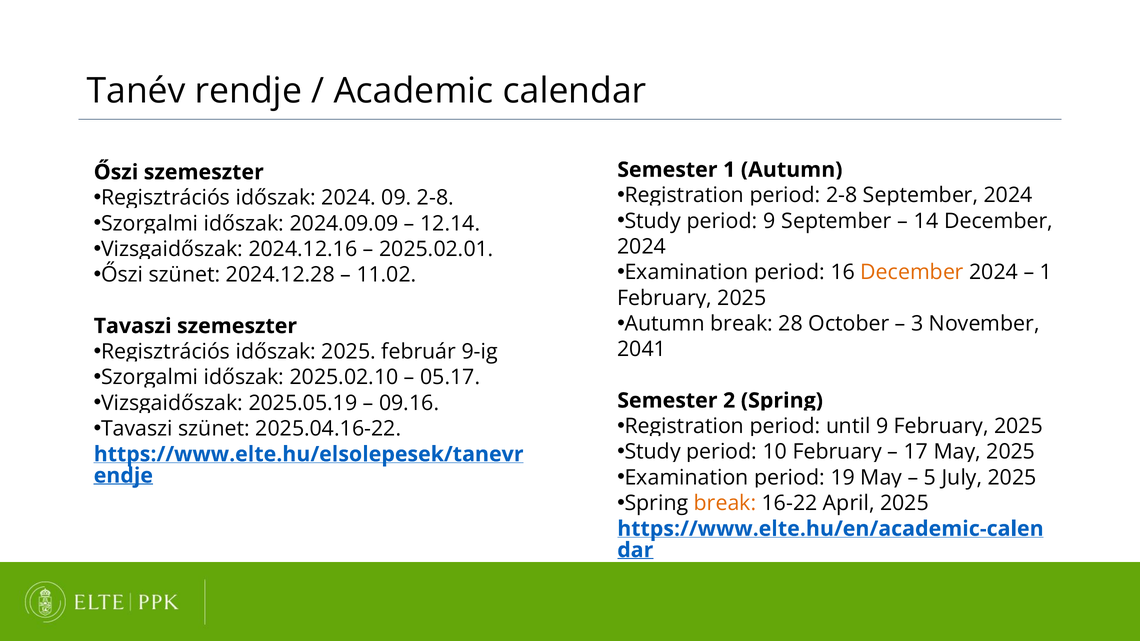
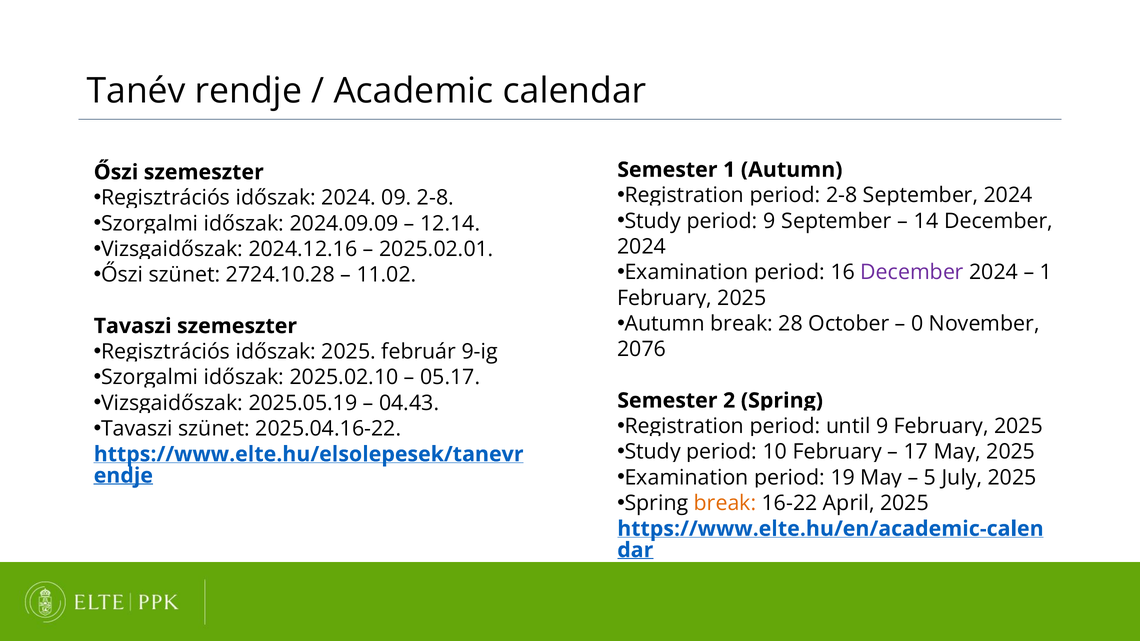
December colour: orange -> purple (912, 272)
2024.12.28: 2024.12.28 -> 2724.10.28 (280, 275)
3: 3 -> 0 (917, 324)
2041: 2041 -> 2076 (642, 349)
09.16: 09.16 -> 04.43 (409, 403)
